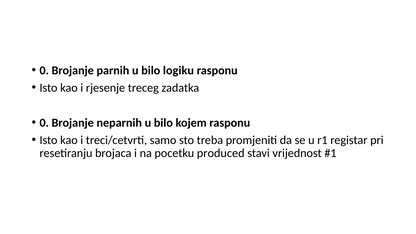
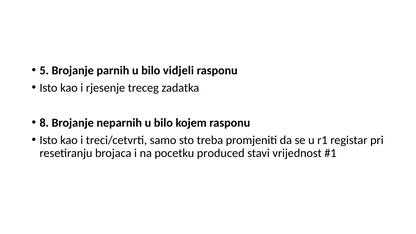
0: 0 -> 5 (44, 70)
logiku: logiku -> vidjeli (178, 70)
0: 0 -> 8 (44, 123)
